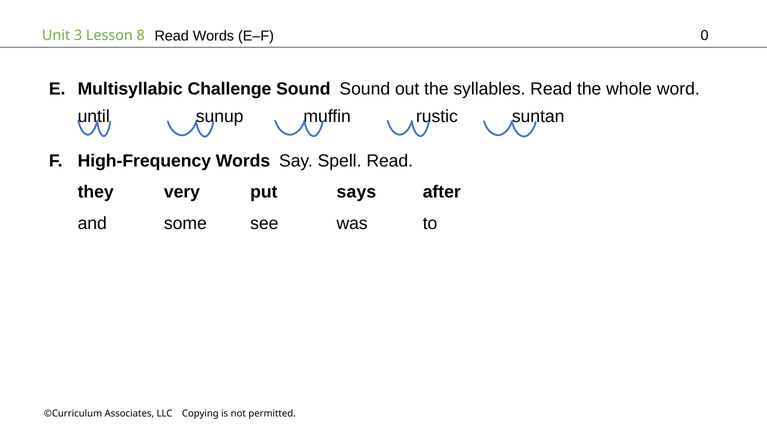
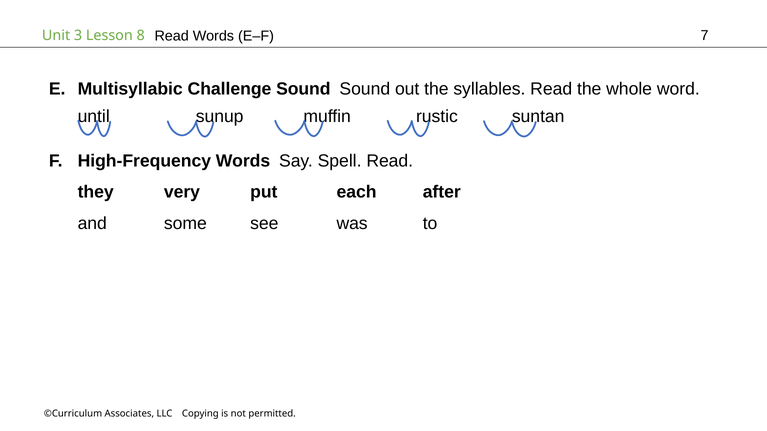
0: 0 -> 7 (705, 35)
says: says -> each (357, 192)
